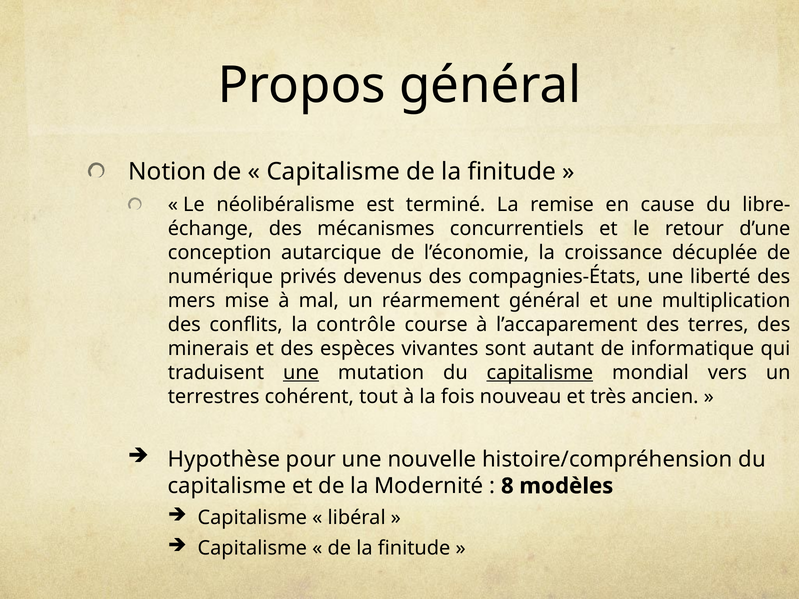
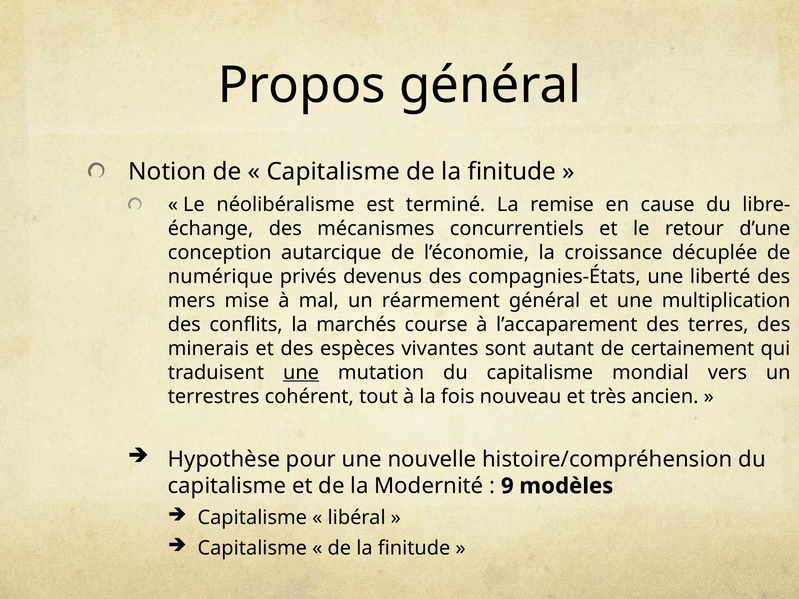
contrôle: contrôle -> marchés (356, 325)
informatique: informatique -> certainement (692, 349)
capitalisme underline: present -> none (540, 373)
8: 8 -> 9 (507, 486)
